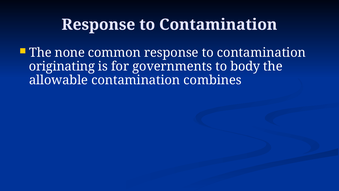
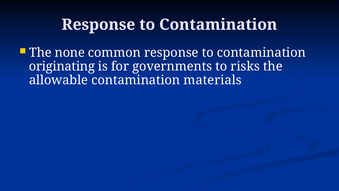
body: body -> risks (245, 66)
combines: combines -> materials (213, 80)
